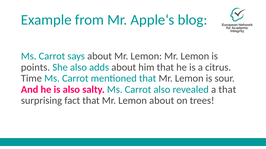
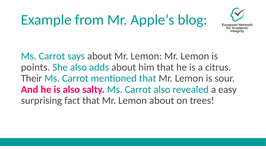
Time: Time -> Their (31, 79)
a that: that -> easy (227, 90)
